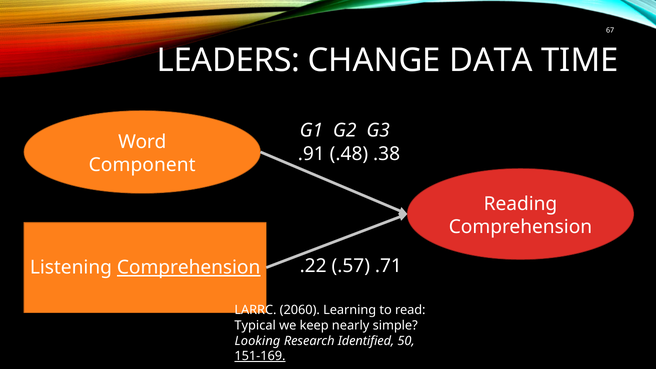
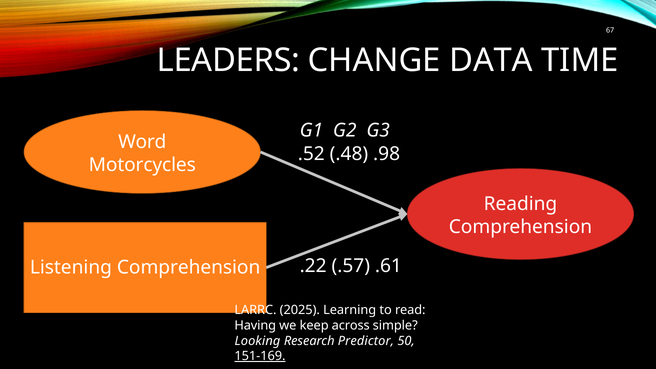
.91: .91 -> .52 (311, 154)
.38: .38 -> .98 (387, 154)
Component: Component -> Motorcycles (142, 165)
.71: .71 -> .61 (388, 266)
Comprehension underline: present -> none (189, 267)
2060: 2060 -> 2025 (300, 310)
Typical: Typical -> Having (255, 326)
nearly: nearly -> across (351, 326)
Identified: Identified -> Predictor (366, 341)
